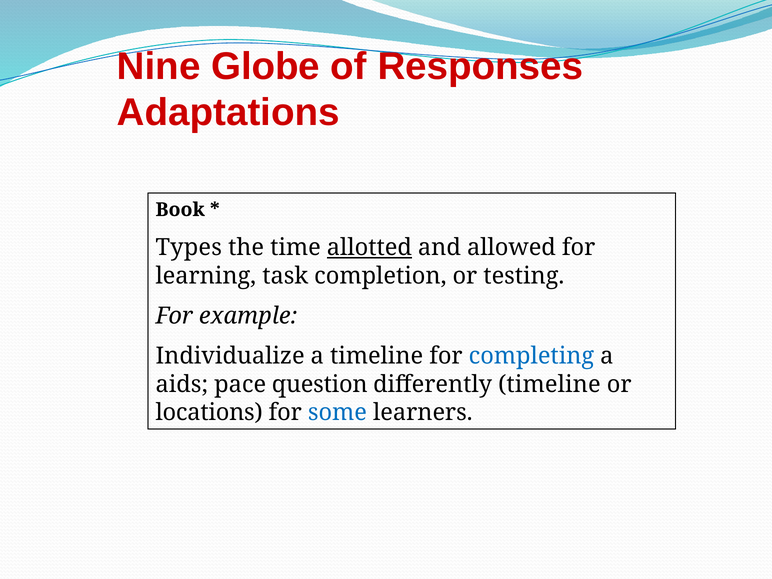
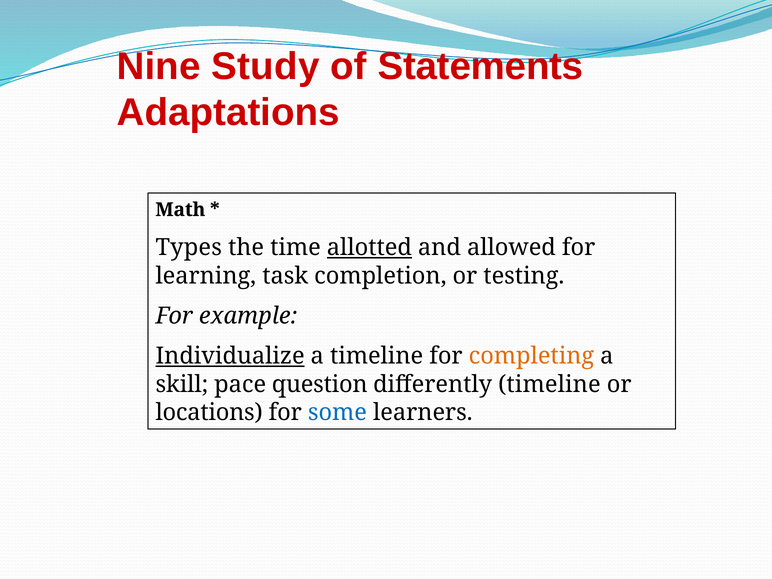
Globe: Globe -> Study (265, 66)
Responses: Responses -> Statements (481, 66)
Book: Book -> Math (180, 210)
Individualize underline: none -> present (230, 356)
completing colour: blue -> orange (531, 356)
aids: aids -> skill (182, 384)
